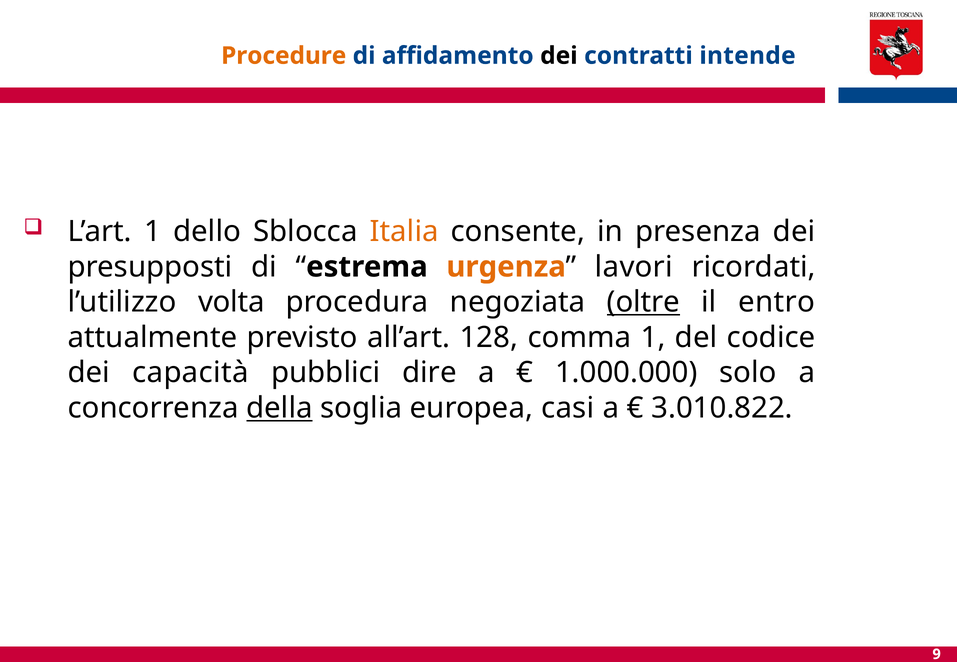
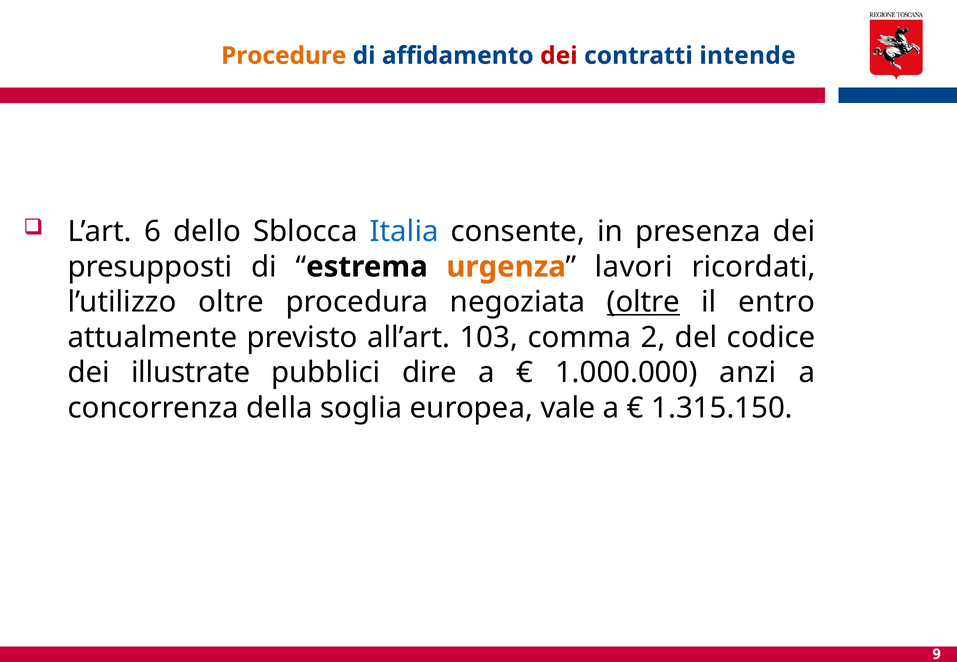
dei colour: black -> red (559, 56)
L’art 1: 1 -> 6 (153, 232)
Italia colour: orange -> blue (404, 232)
l’utilizzo volta: volta -> oltre (231, 302)
128: 128 -> 103 (489, 338)
comma 1: 1 -> 2 (653, 338)
capacità: capacità -> illustrate (191, 373)
solo: solo -> anzi (748, 373)
della underline: present -> none (279, 408)
casi: casi -> vale (568, 408)
3.010.822: 3.010.822 -> 1.315.150 (722, 408)
